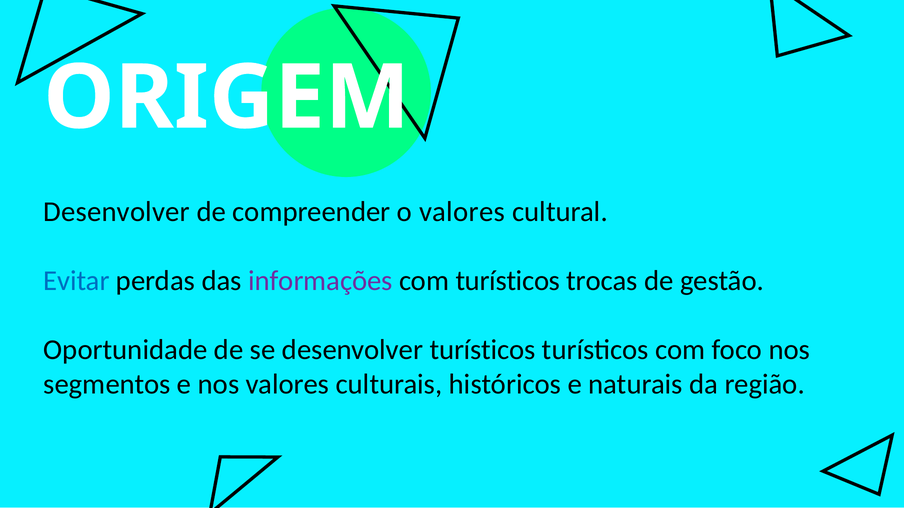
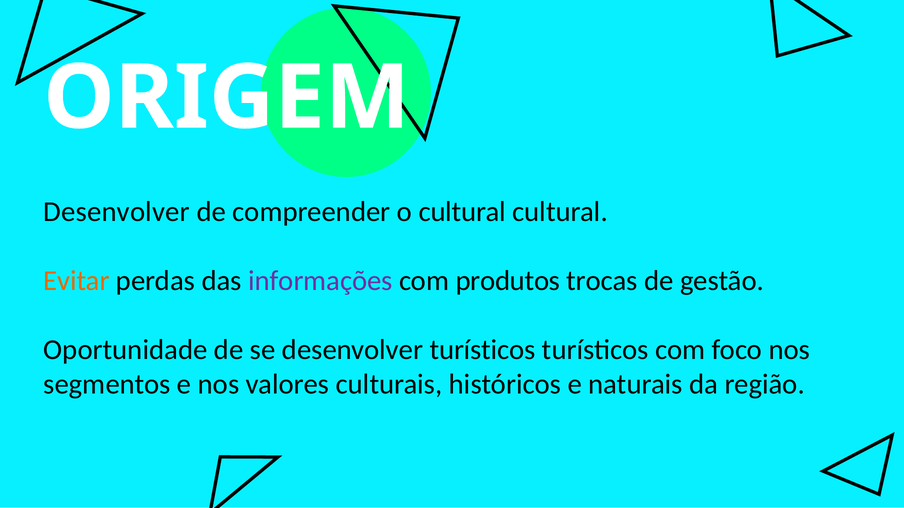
o valores: valores -> cultural (462, 212)
Evitar colour: blue -> orange (77, 281)
com turísticos: turísticos -> produtos (508, 281)
